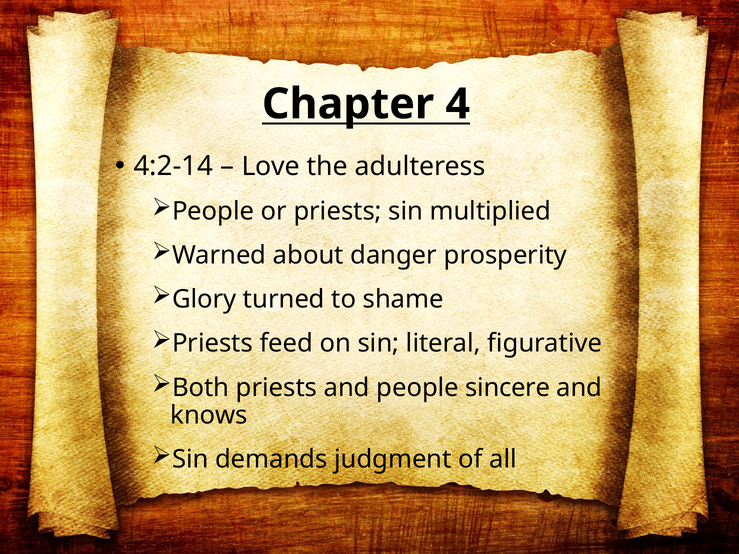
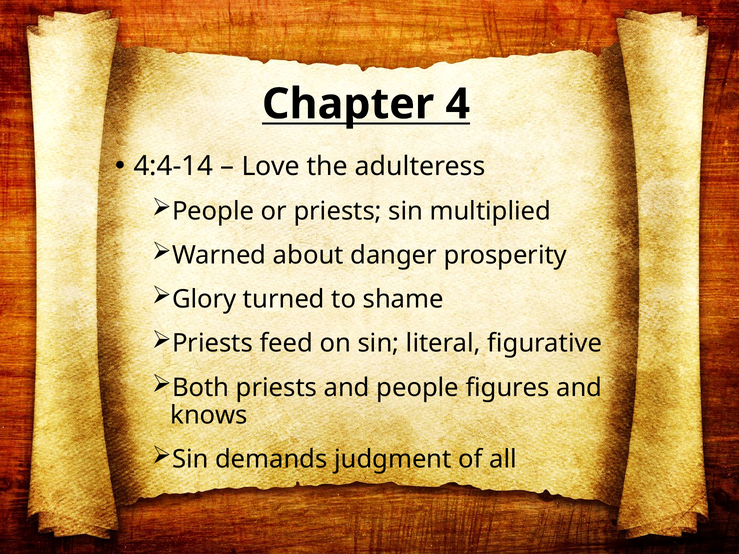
4:2-14: 4:2-14 -> 4:4-14 (173, 166)
sincere: sincere -> figures (508, 388)
